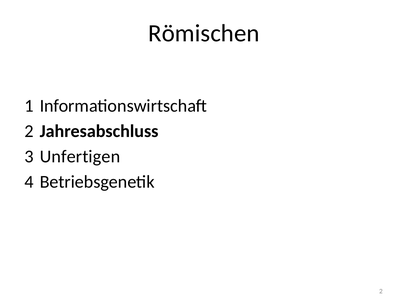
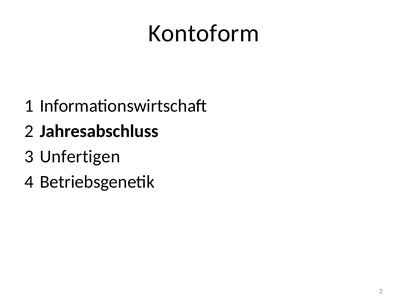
Römischen: Römischen -> Kontoform (204, 33)
